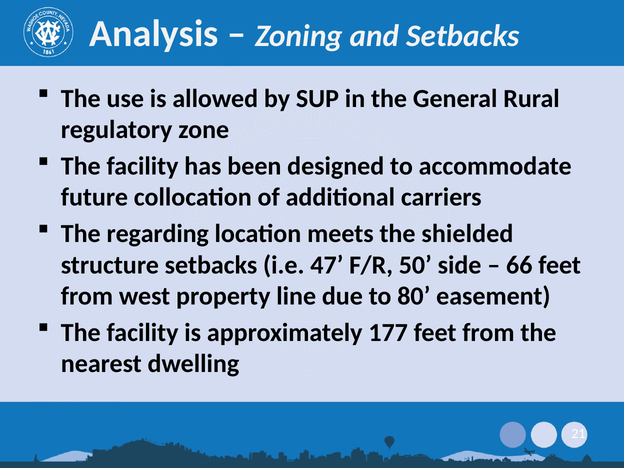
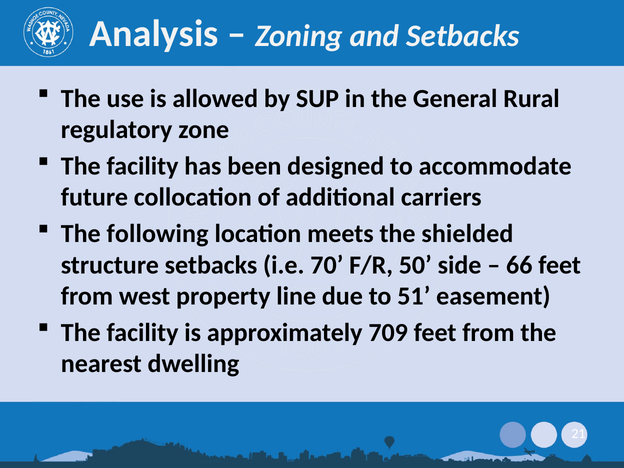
regarding: regarding -> following (158, 234)
47: 47 -> 70 (327, 265)
80: 80 -> 51 (414, 296)
177: 177 -> 709 (388, 333)
